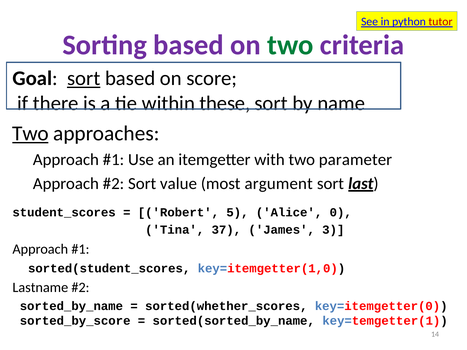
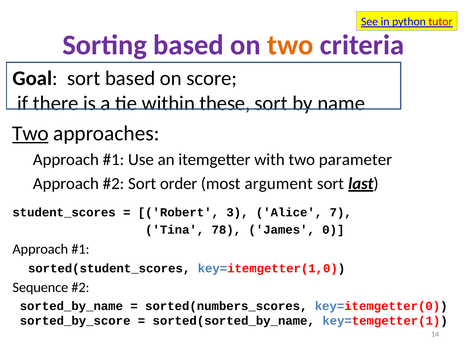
two colour: green -> orange (290, 45)
sort underline: present -> none (84, 79)
value: value -> order (179, 184)
5: 5 -> 3 (237, 213)
0: 0 -> 7 (341, 213)
37: 37 -> 78 (226, 230)
3: 3 -> 0 (333, 230)
Lastname: Lastname -> Sequence (40, 288)
sorted(whether_scores: sorted(whether_scores -> sorted(numbers_scores (226, 306)
